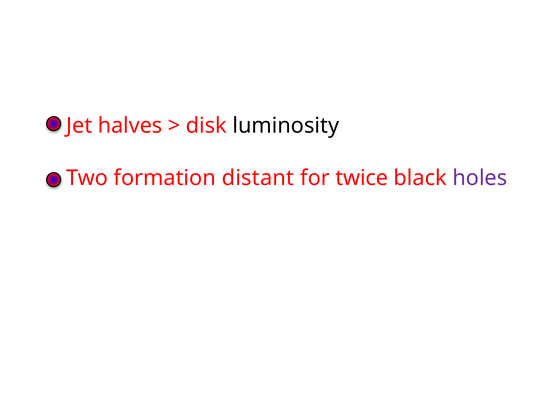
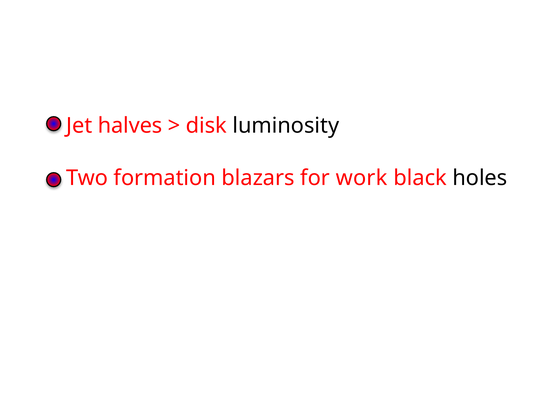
distant: distant -> blazars (258, 178)
twice: twice -> work (362, 178)
holes colour: purple -> black (480, 178)
